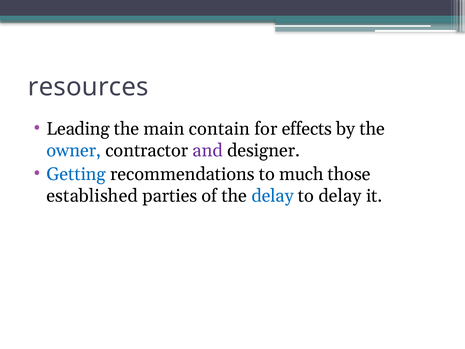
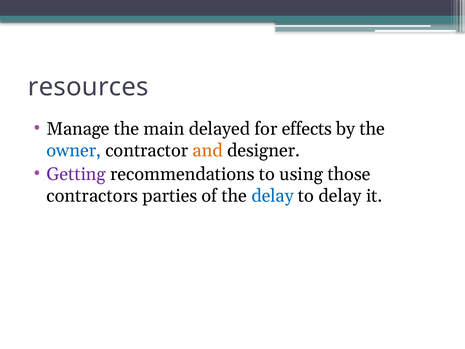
Leading: Leading -> Manage (78, 129)
contain: contain -> delayed (220, 129)
and colour: purple -> orange (208, 151)
Getting colour: blue -> purple (76, 174)
much: much -> using (301, 174)
established: established -> contractors (92, 196)
